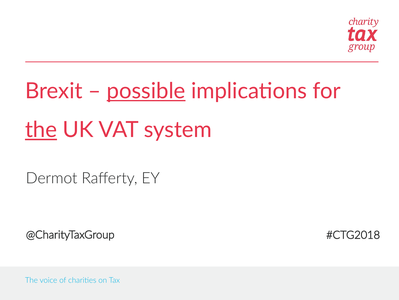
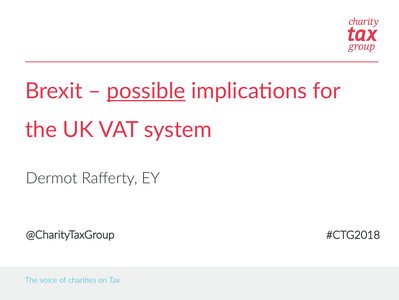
the underline: present -> none (41, 130)
